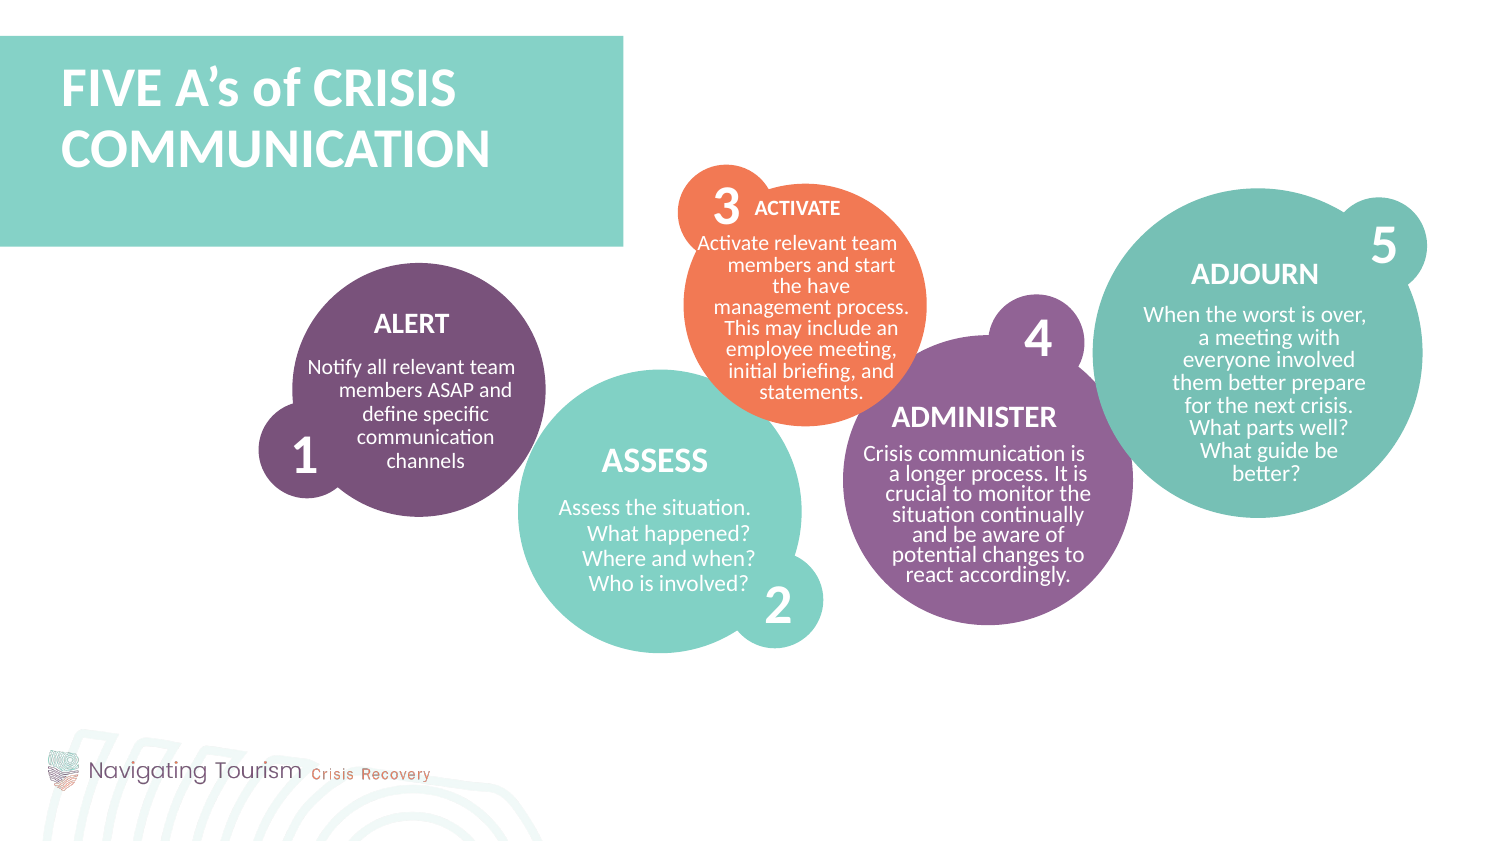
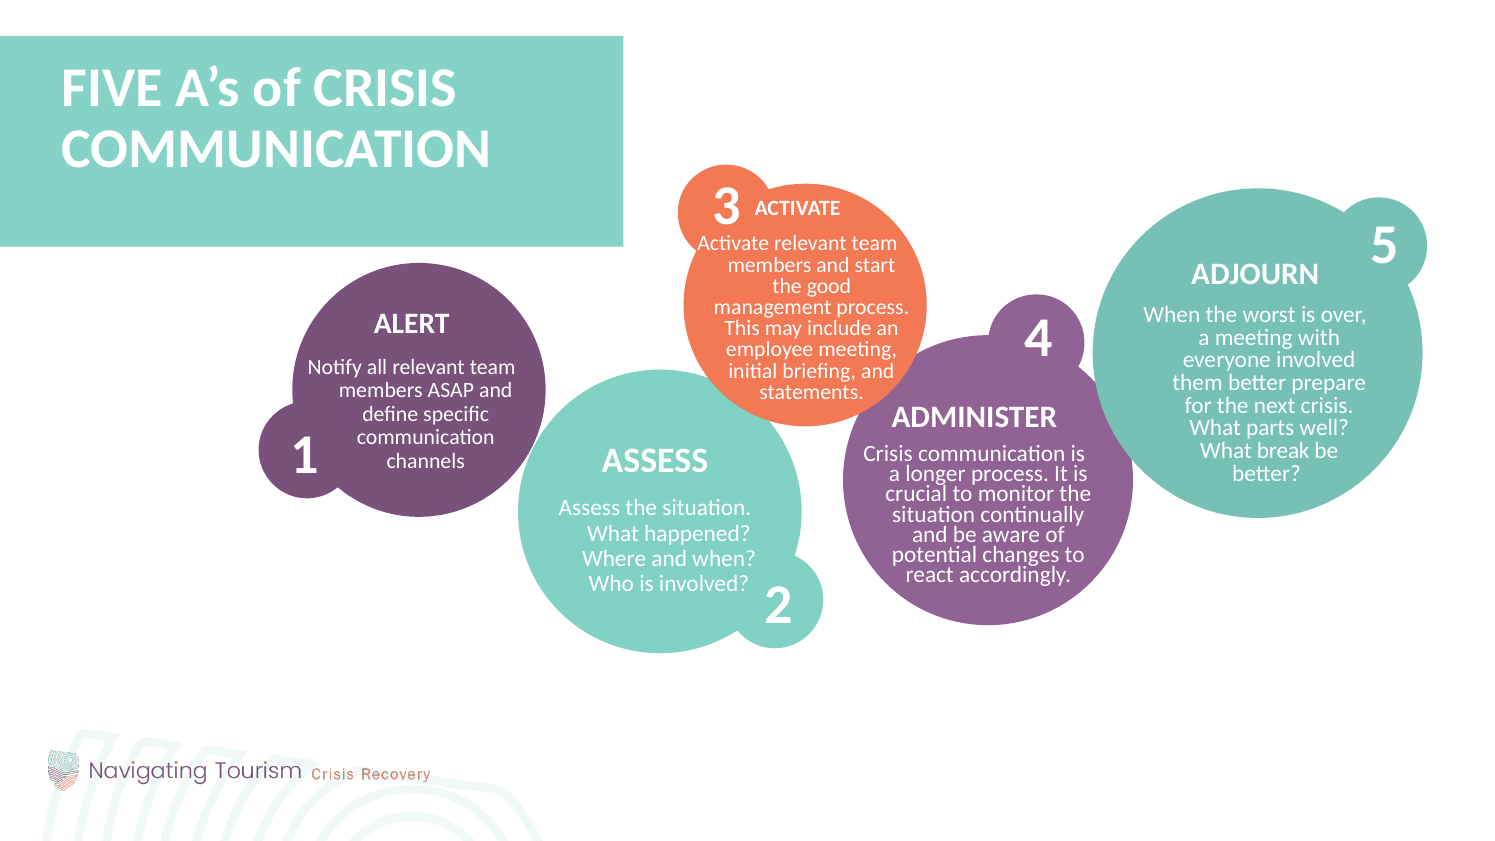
have: have -> good (829, 286)
guide: guide -> break (1283, 451)
